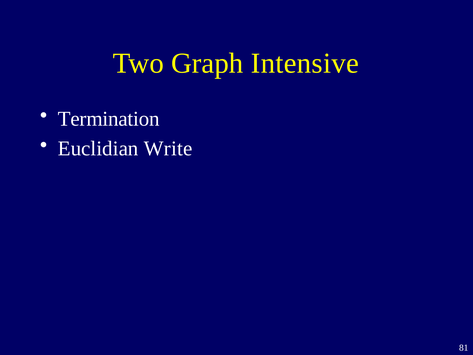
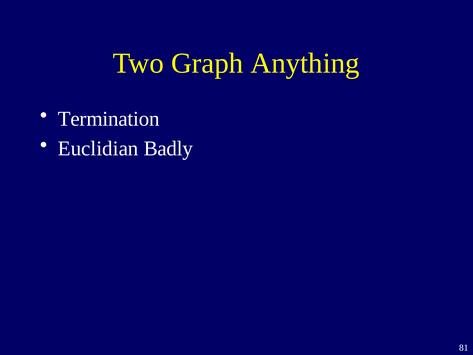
Intensive: Intensive -> Anything (305, 63)
Write: Write -> Badly (168, 148)
